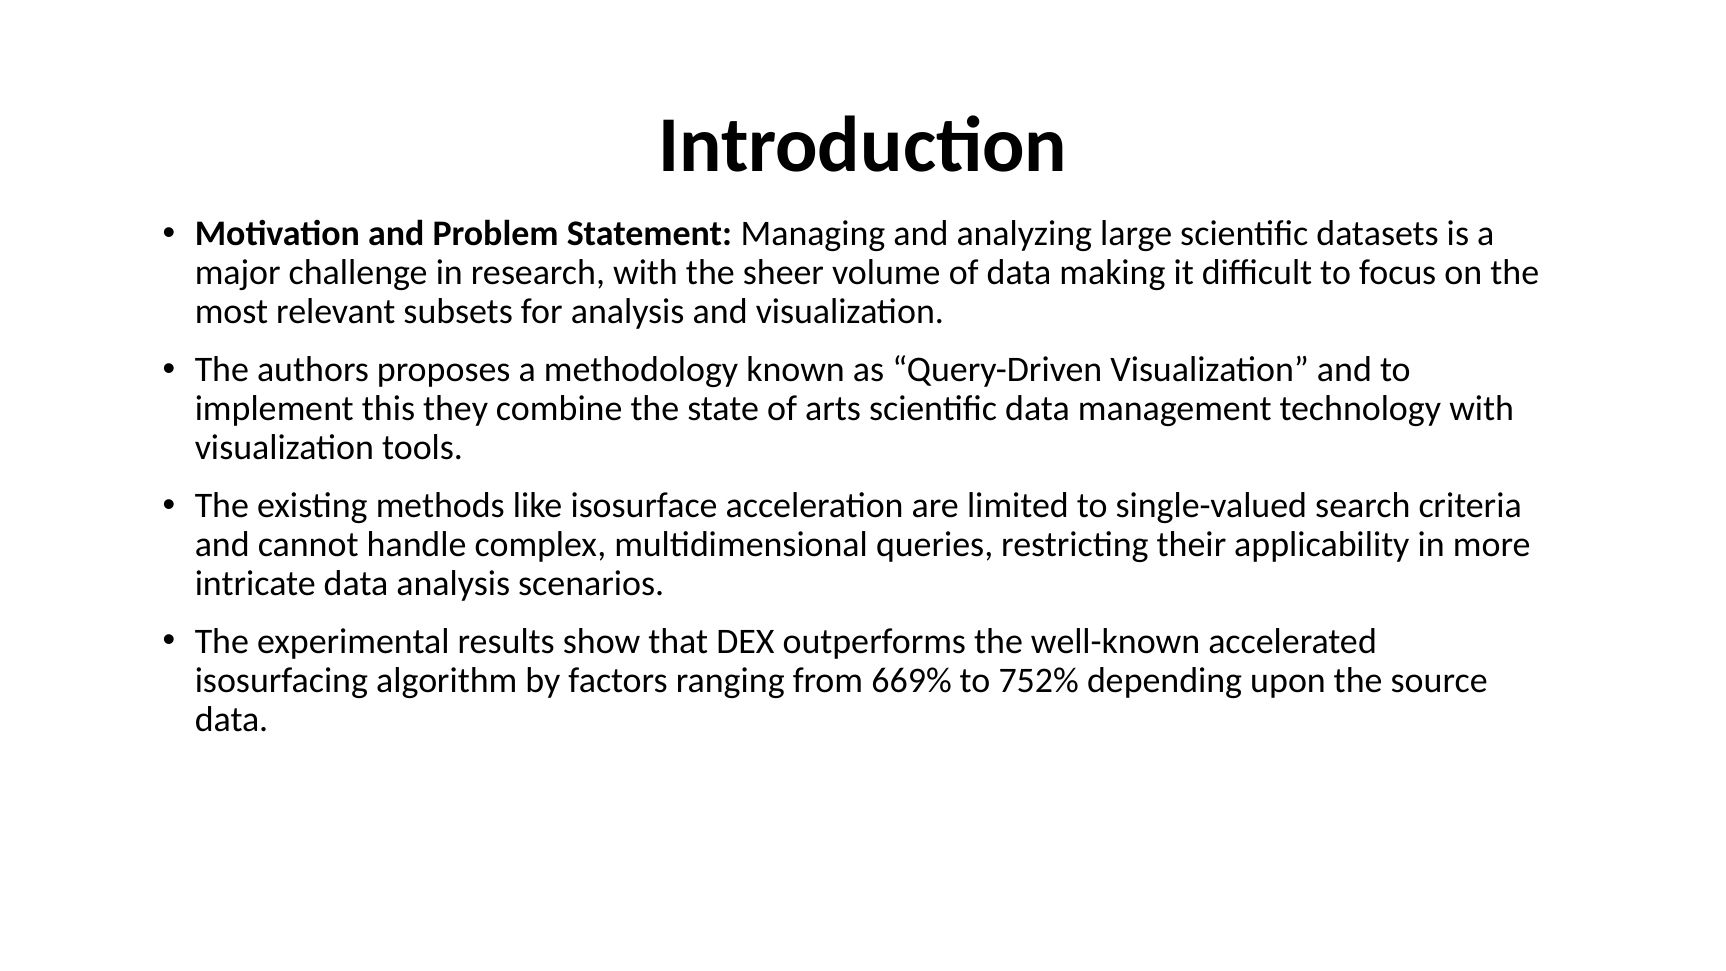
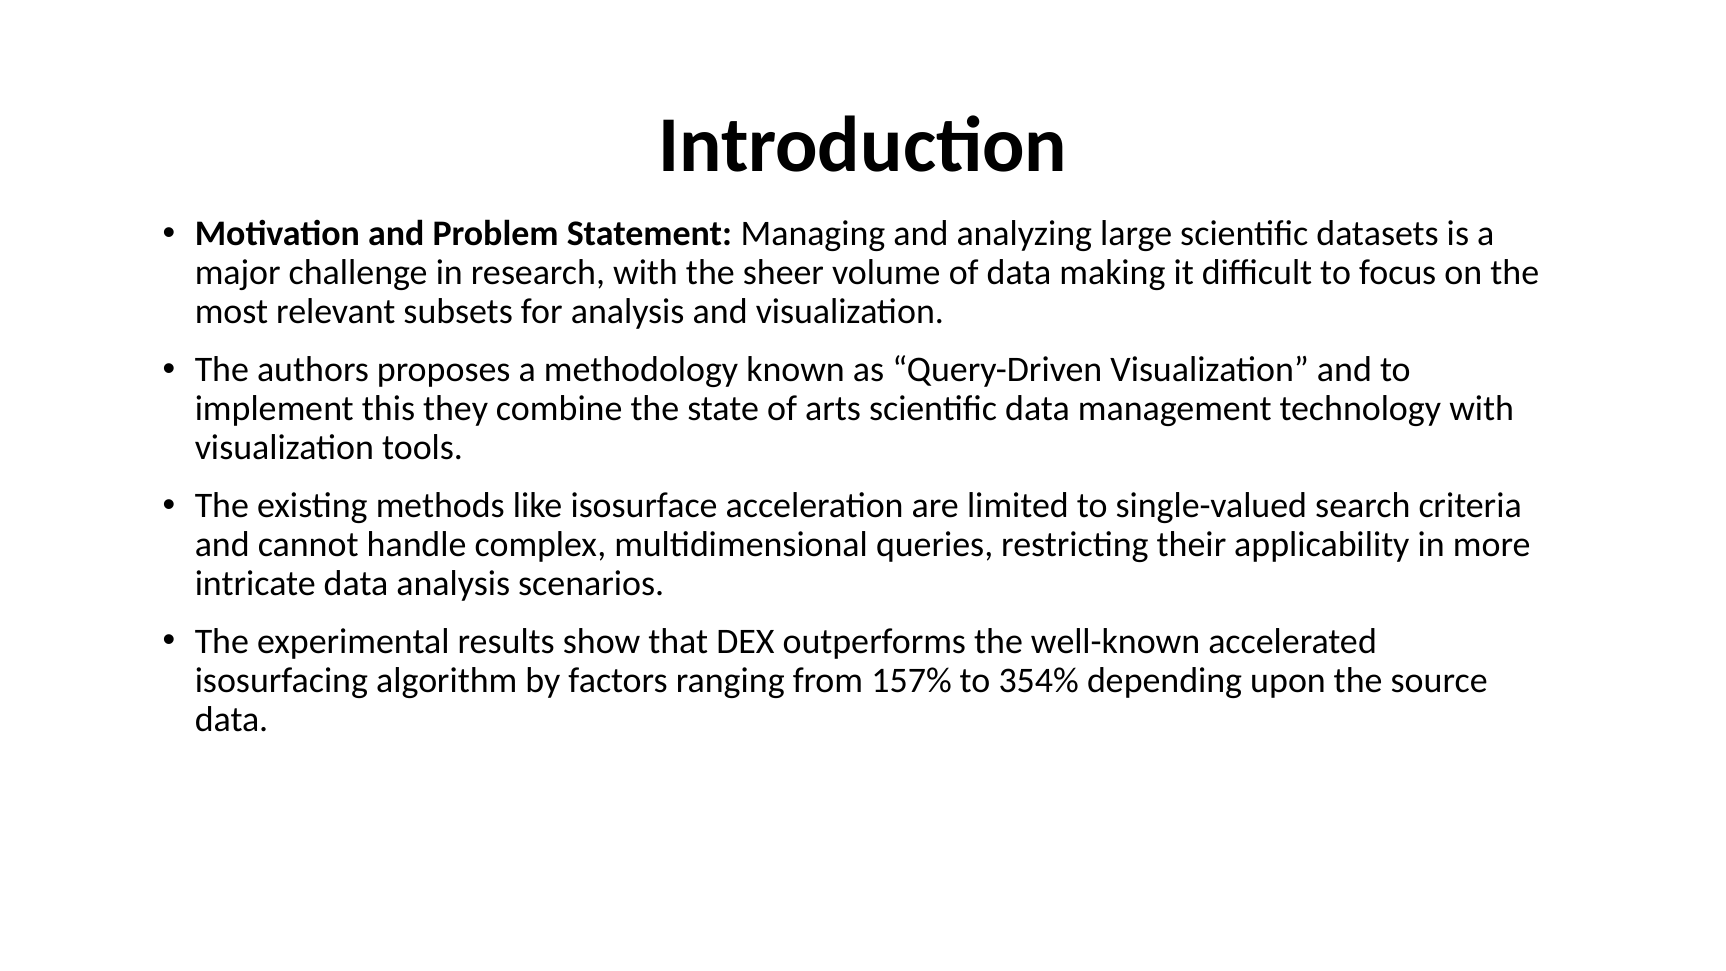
669%: 669% -> 157% (912, 680)
752%: 752% -> 354% (1039, 680)
